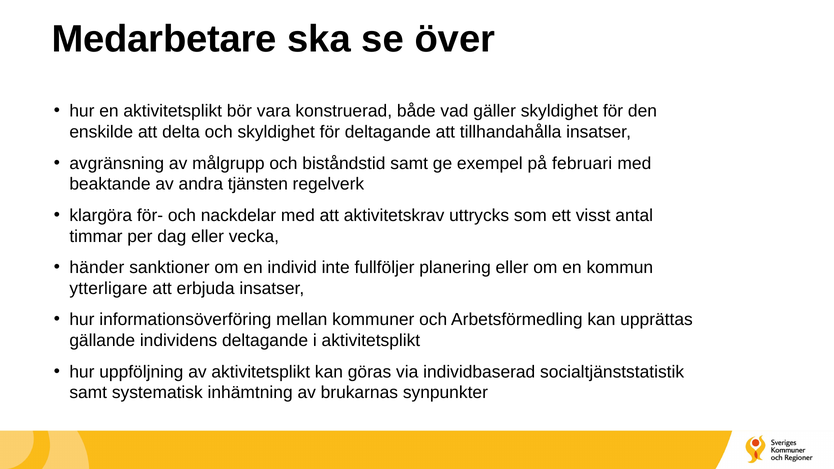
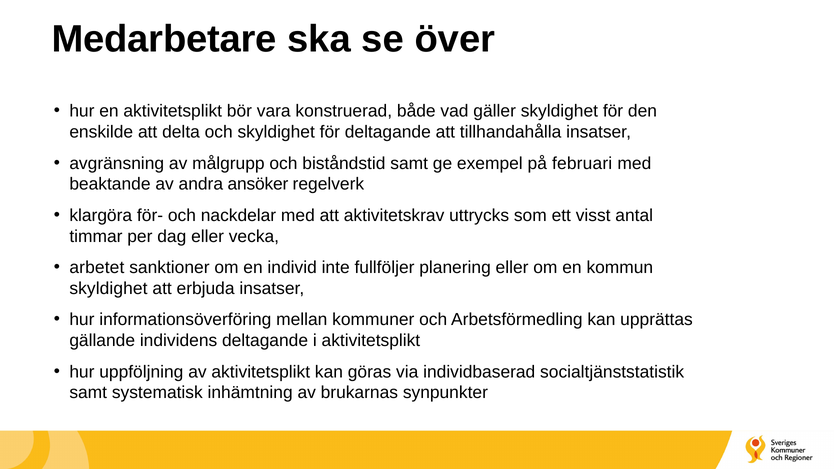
tjänsten: tjänsten -> ansöker (258, 184)
händer: händer -> arbetet (97, 268)
ytterligare: ytterligare -> skyldighet (108, 288)
